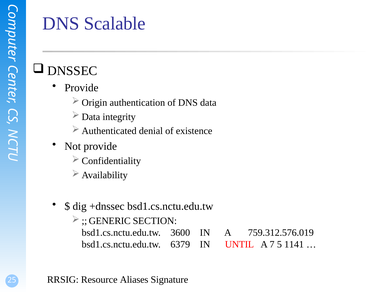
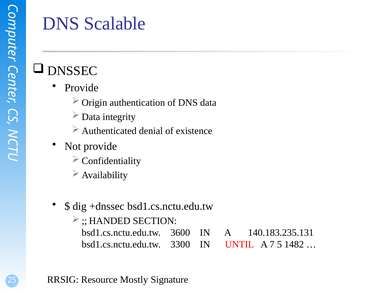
GENERIC: GENERIC -> HANDED (110, 221)
759.312.576.019: 759.312.576.019 -> 140.183.235.131 (281, 233)
6379: 6379 -> 3300 (180, 245)
1141: 1141 -> 1482 (294, 245)
Aliases: Aliases -> Mostly (134, 280)
